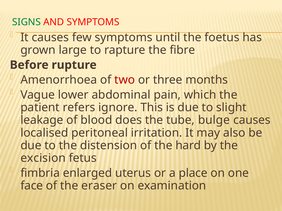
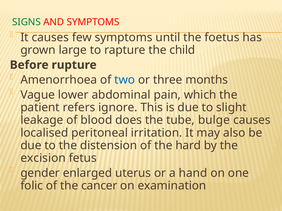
fibre: fibre -> child (182, 50)
two colour: red -> blue (125, 80)
fimbria: fimbria -> gender (40, 173)
place: place -> hand (193, 173)
face: face -> folic (32, 186)
eraser: eraser -> cancer (99, 186)
